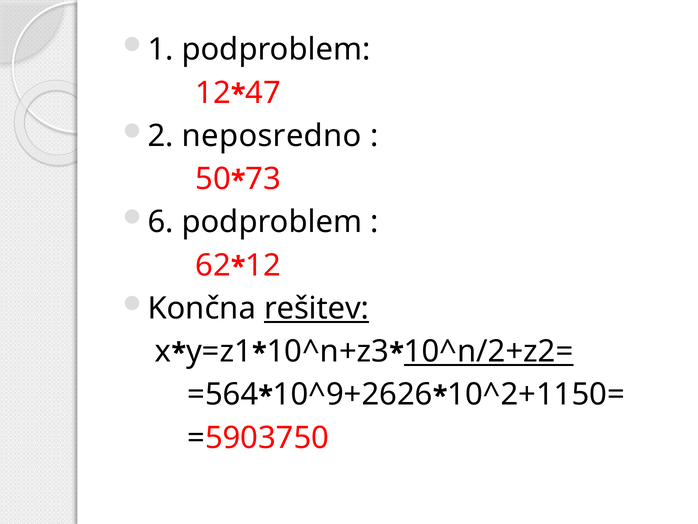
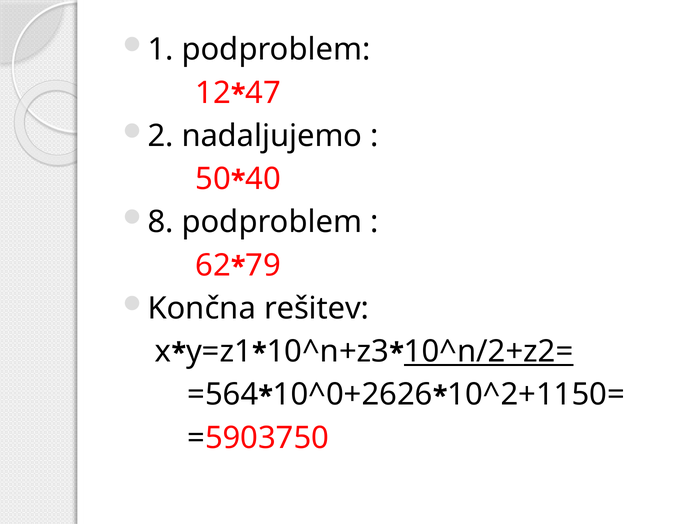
neposredno: neposredno -> nadaljujemo (272, 136)
73: 73 -> 40 (263, 179)
6: 6 -> 8 (161, 222)
12: 12 -> 79 (263, 265)
rešitev underline: present -> none (317, 308)
10^9+2626: 10^9+2626 -> 10^0+2626 (353, 394)
